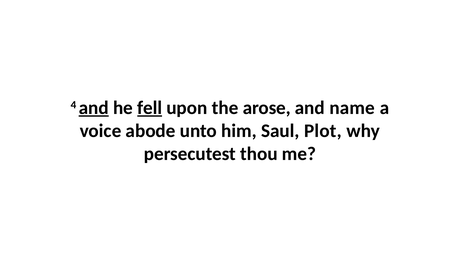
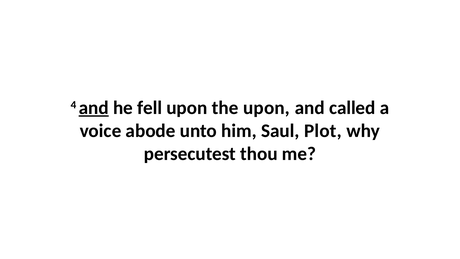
fell underline: present -> none (150, 108)
the arose: arose -> upon (267, 108)
name: name -> called (352, 108)
